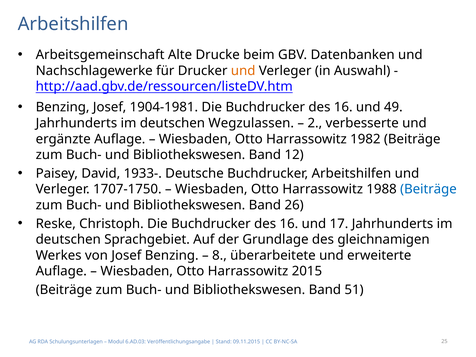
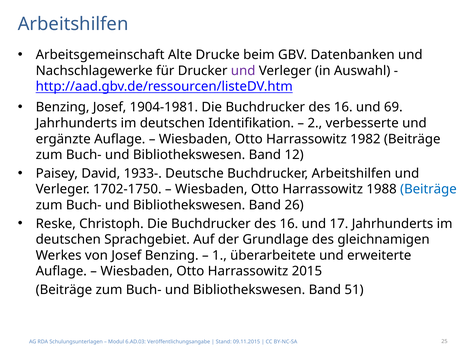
und colour: orange -> purple (243, 71)
49: 49 -> 69 (393, 107)
Wegzulassen: Wegzulassen -> Identifikation (251, 123)
1707-1750: 1707-1750 -> 1702-1750 (127, 189)
8: 8 -> 1 (219, 255)
